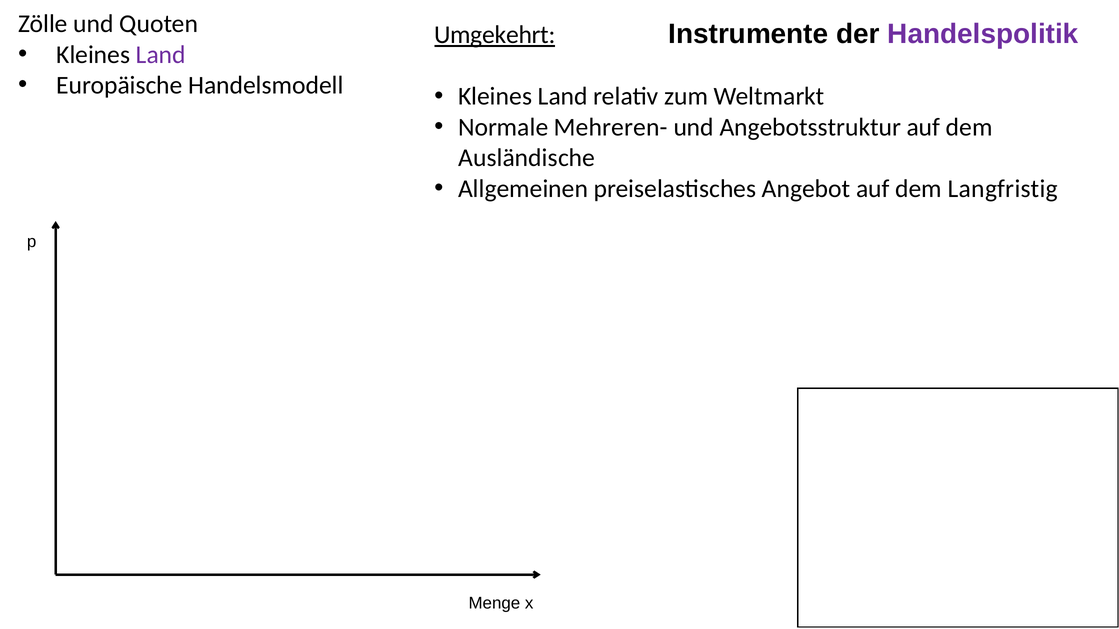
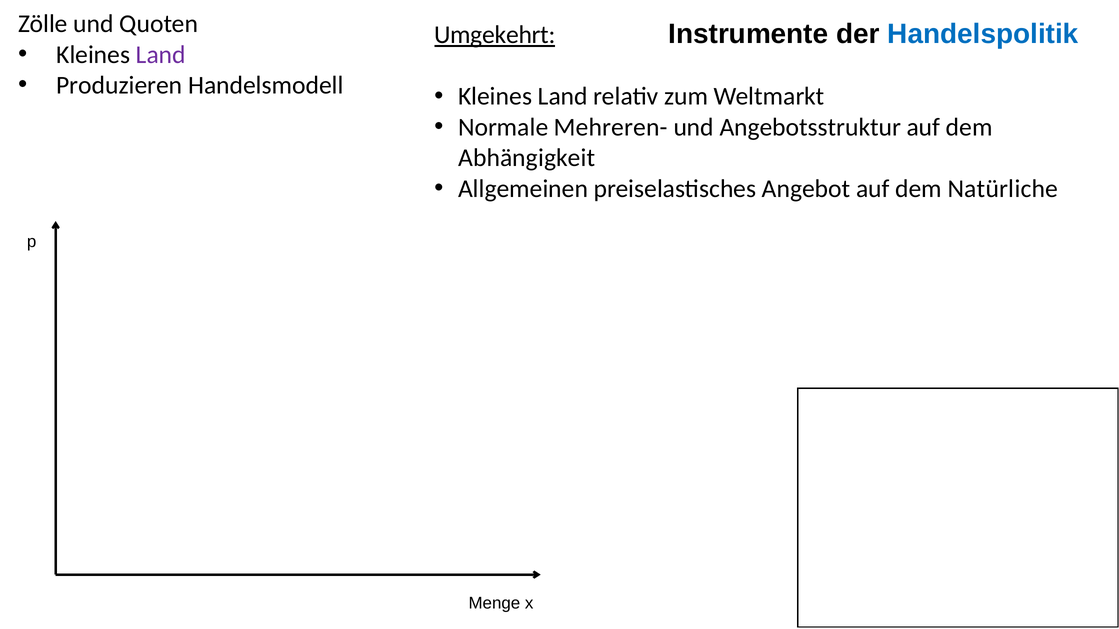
Handelspolitik colour: purple -> blue (983, 34)
Europäische: Europäische -> Produzieren (119, 85)
Ausländische: Ausländische -> Abhängigkeit (527, 158)
Langfristig: Langfristig -> Natürliche (1003, 189)
